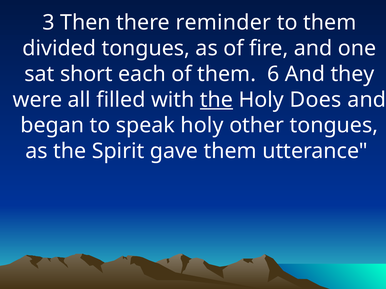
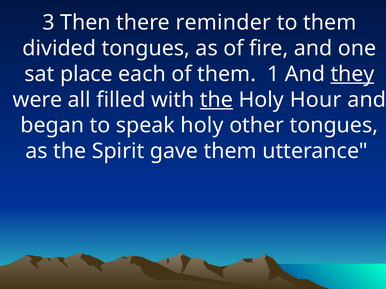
short: short -> place (86, 74)
6: 6 -> 1 (273, 74)
they underline: none -> present (352, 74)
Does: Does -> Hour (316, 100)
